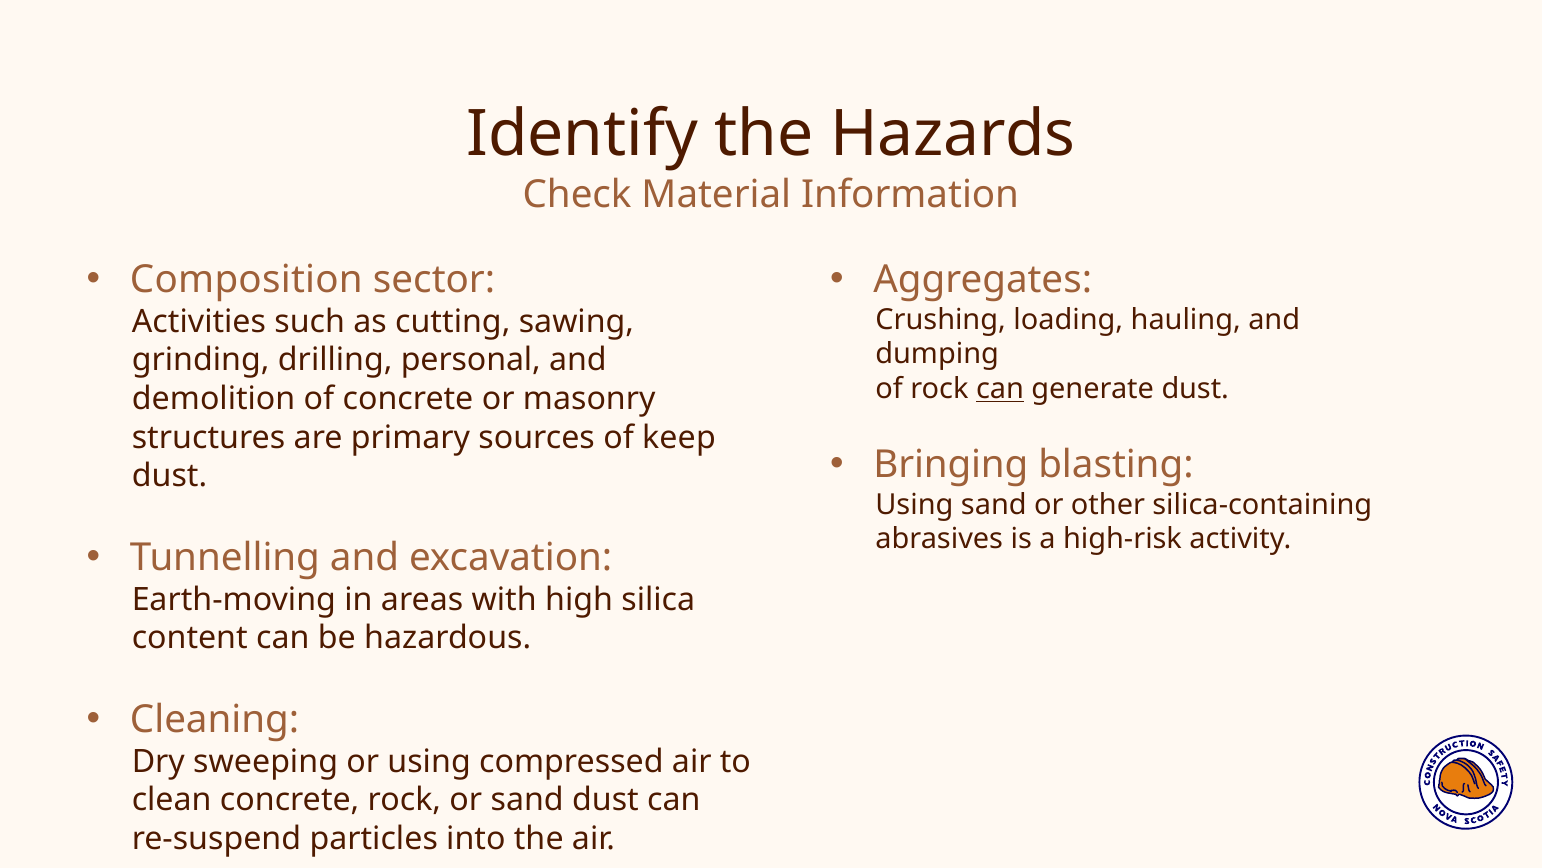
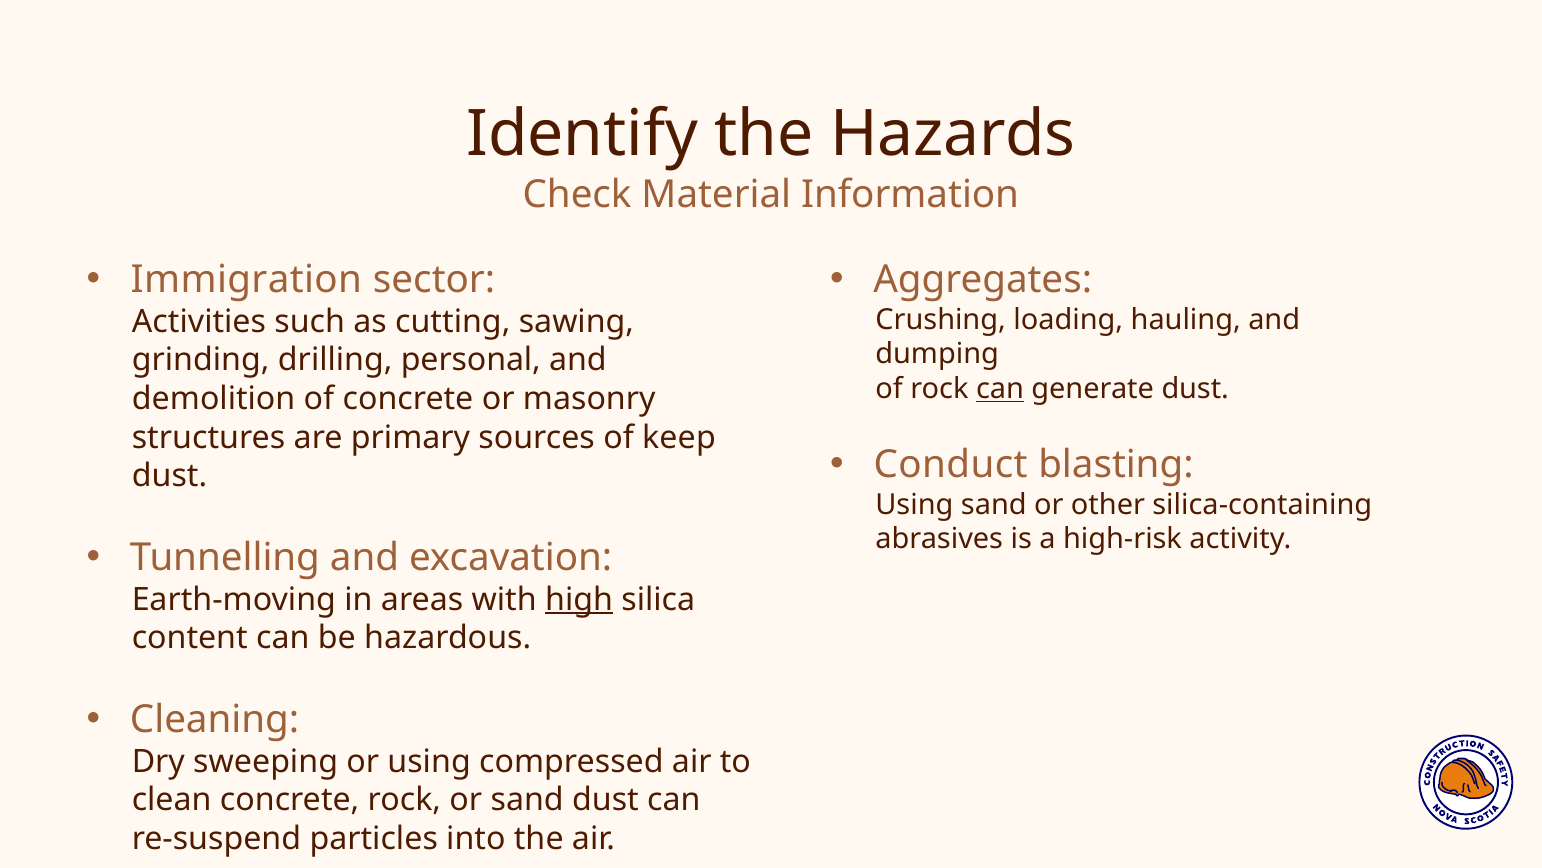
Composition: Composition -> Immigration (246, 279)
Bringing: Bringing -> Conduct (951, 465)
high underline: none -> present (579, 599)
